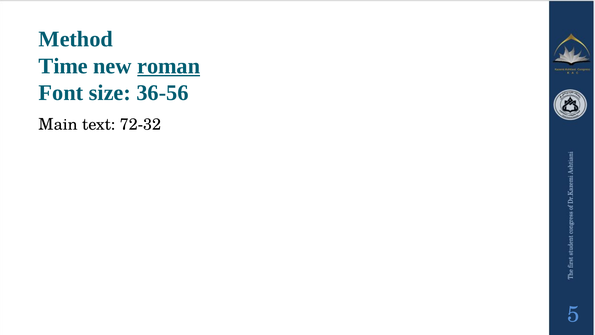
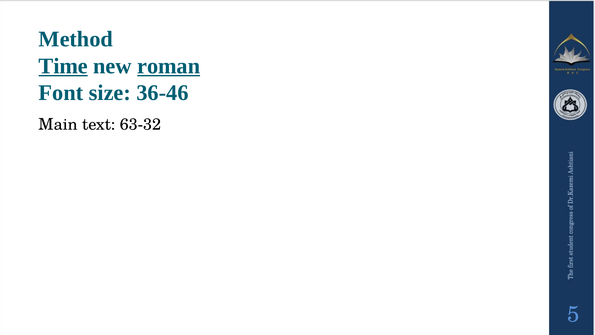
Time underline: none -> present (63, 66)
36-56: 36-56 -> 36-46 (162, 93)
72-32: 72-32 -> 63-32 (140, 124)
